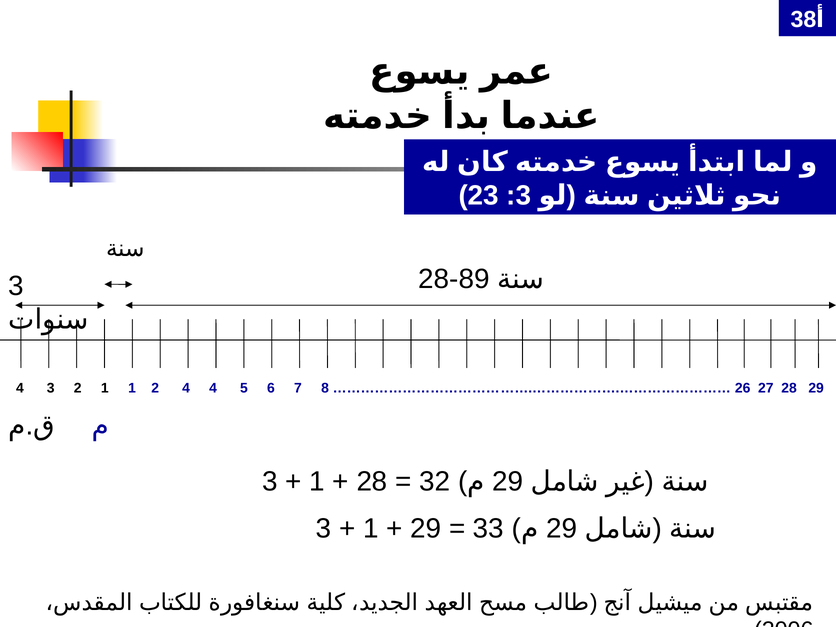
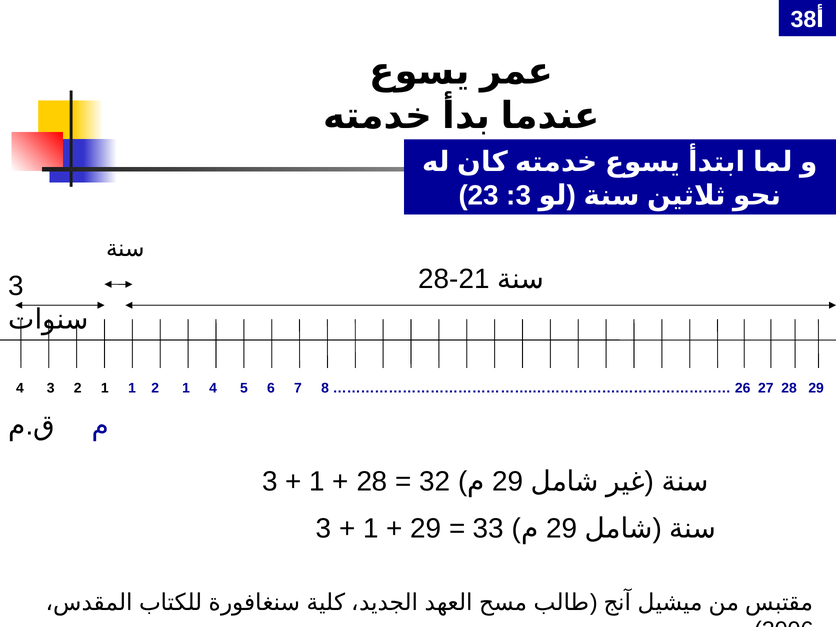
28-89: 28-89 -> 28-21 (454, 279)
1 2 4: 4 -> 1 (186, 388)
